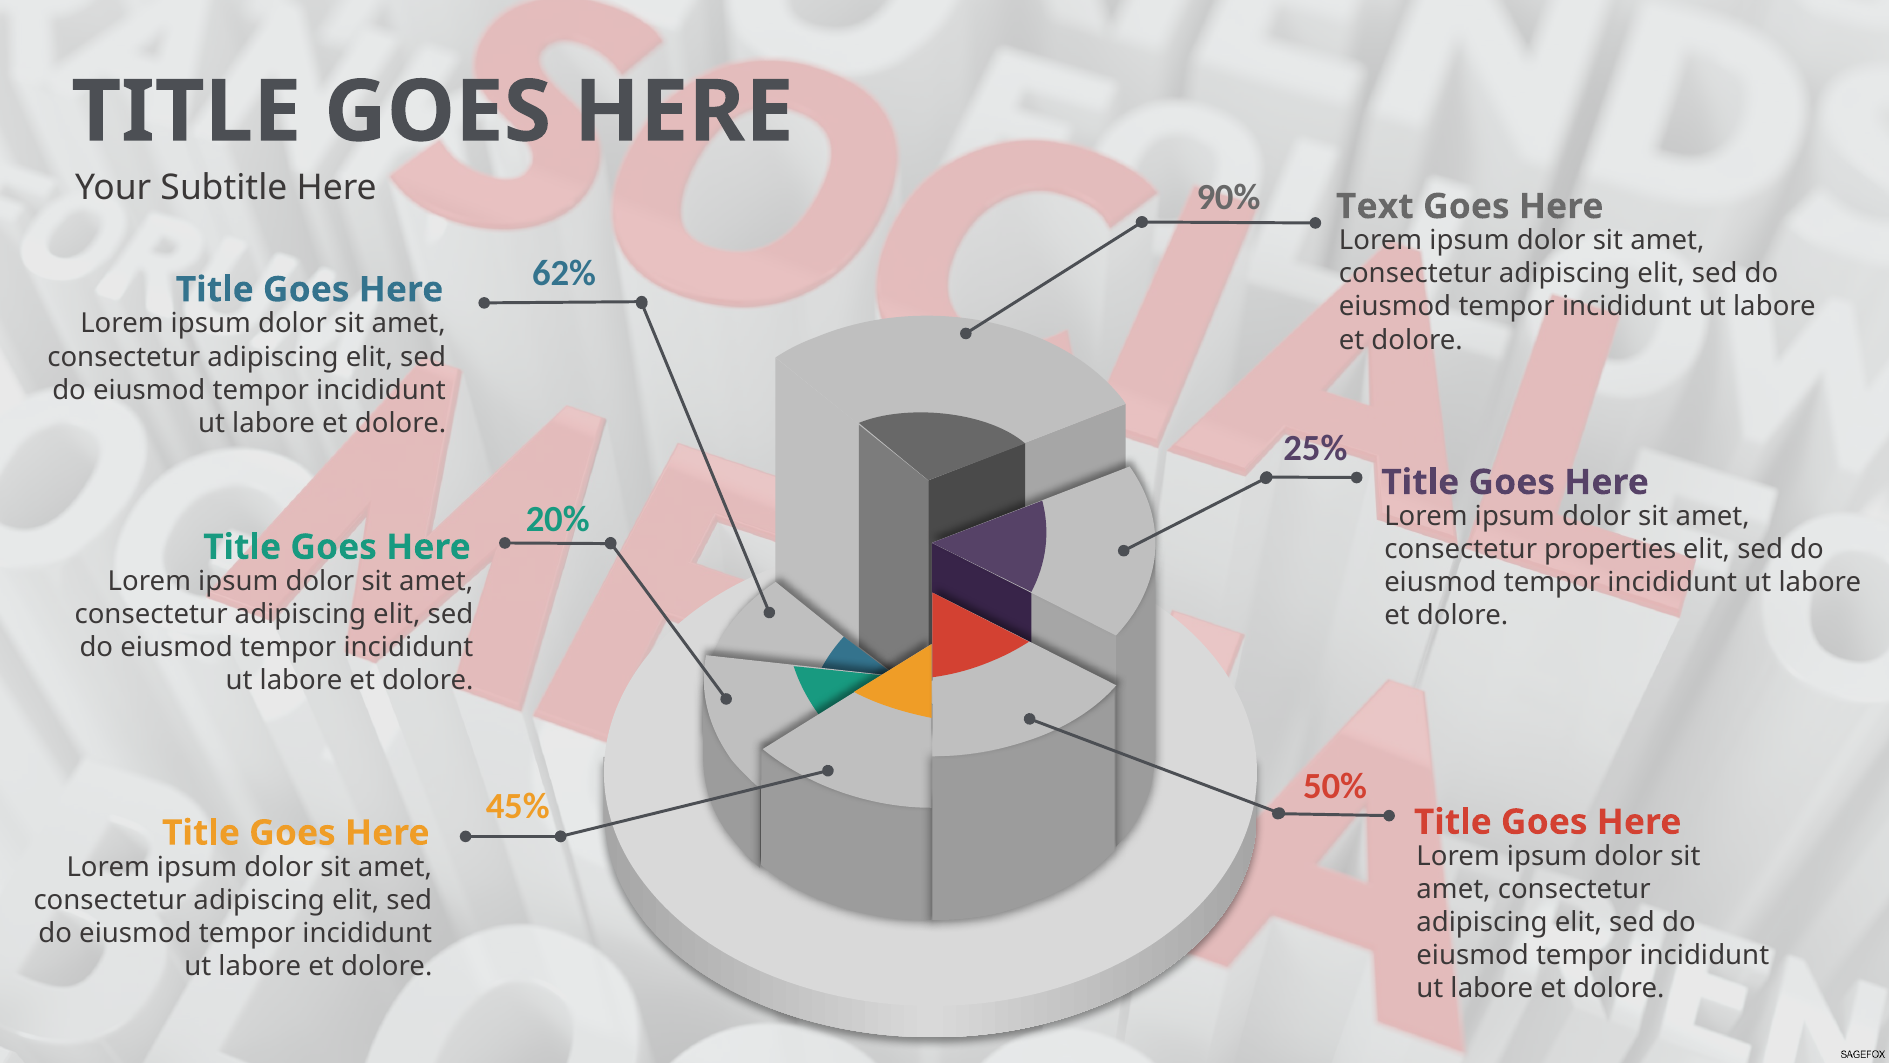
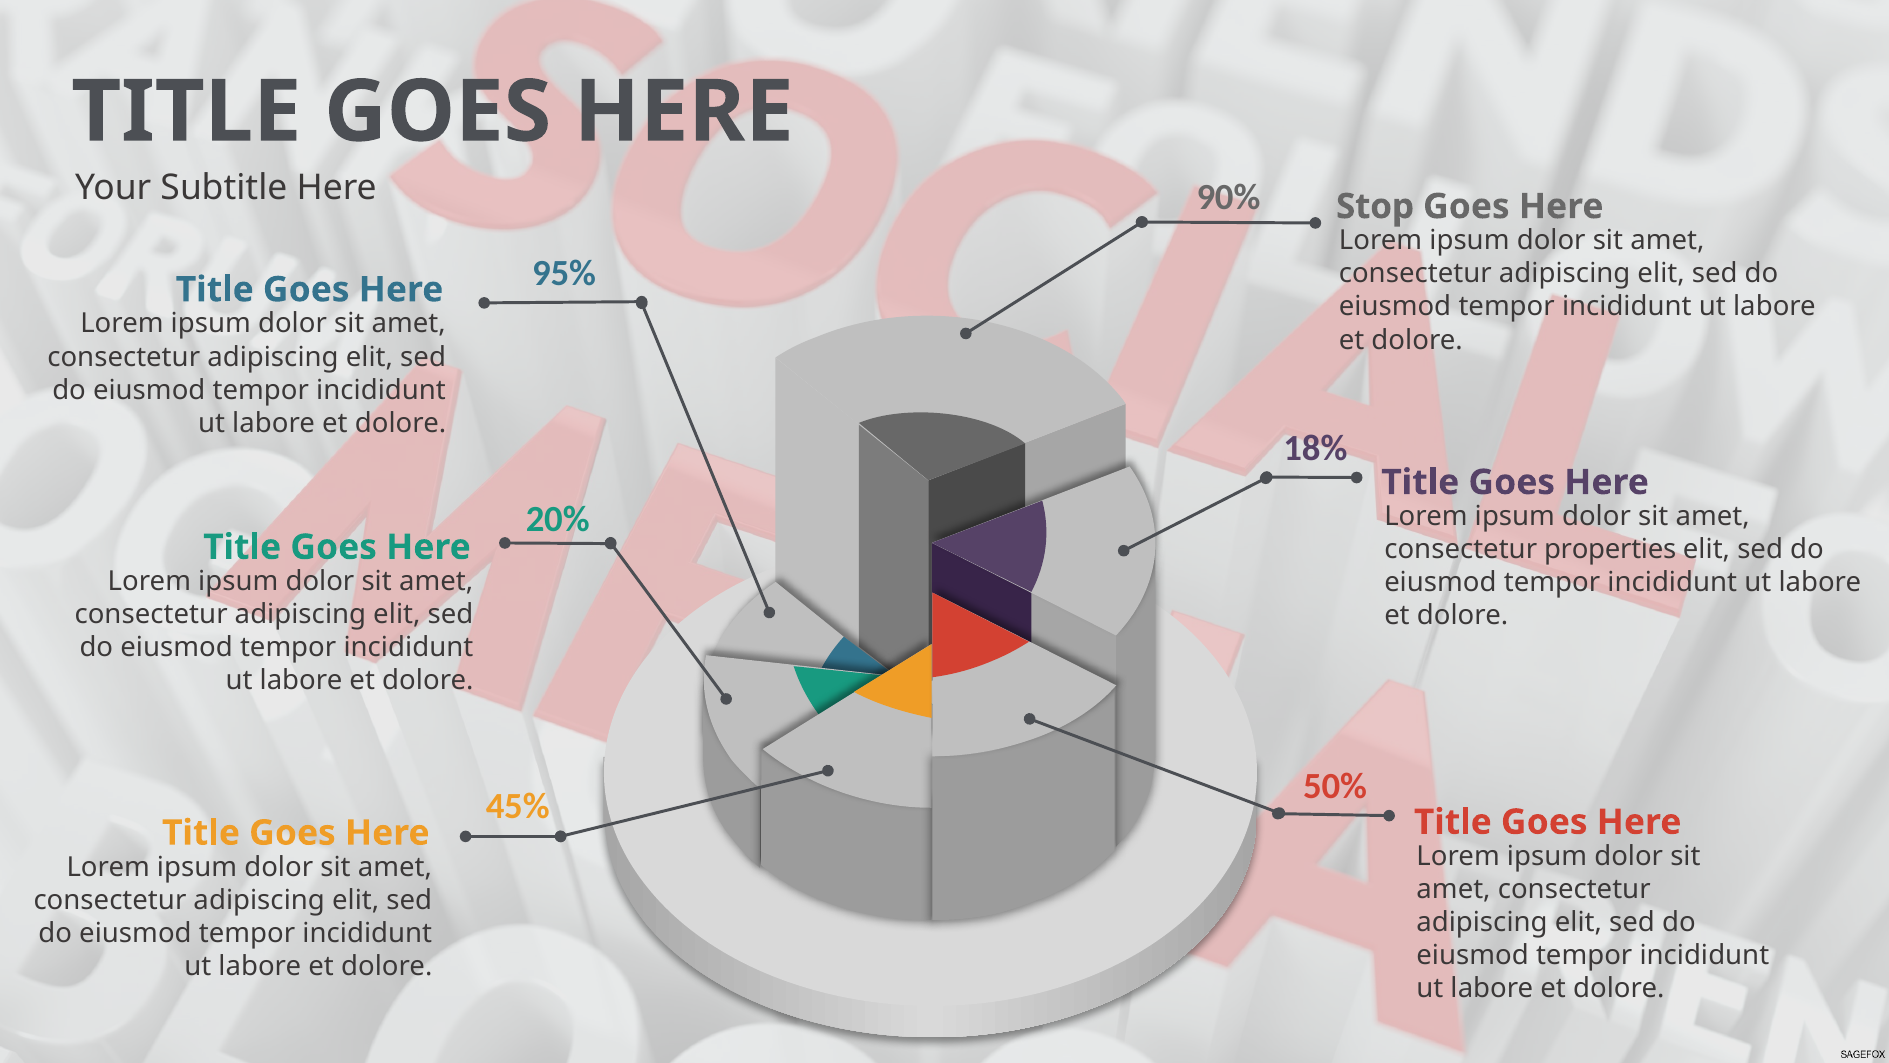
Text: Text -> Stop (1375, 206)
62%: 62% -> 95% (564, 273)
25%: 25% -> 18% (1315, 448)
